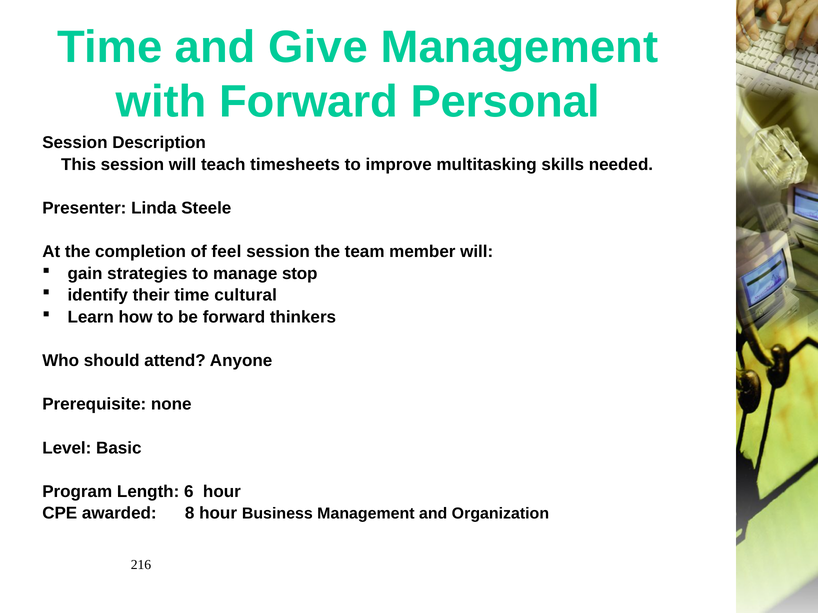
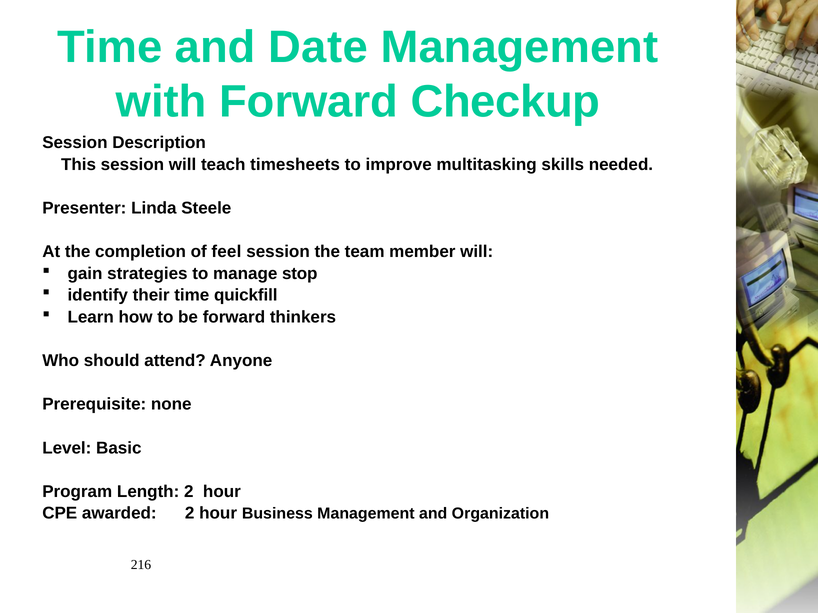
Give: Give -> Date (318, 47)
Personal: Personal -> Checkup (505, 102)
cultural: cultural -> quickfill (246, 296)
Length 6: 6 -> 2 (189, 492)
awarded 8: 8 -> 2 (190, 514)
